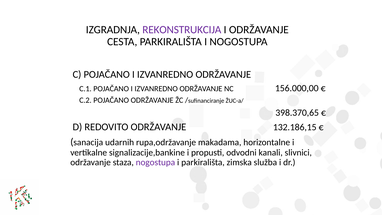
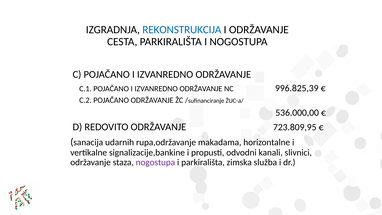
REKONSTRUKCIJA colour: purple -> blue (182, 30)
156.000,00: 156.000,00 -> 996.825,39 (297, 88)
398.370,65: 398.370,65 -> 536.000,00 (297, 113)
132.186,15: 132.186,15 -> 723.809,95 (295, 127)
